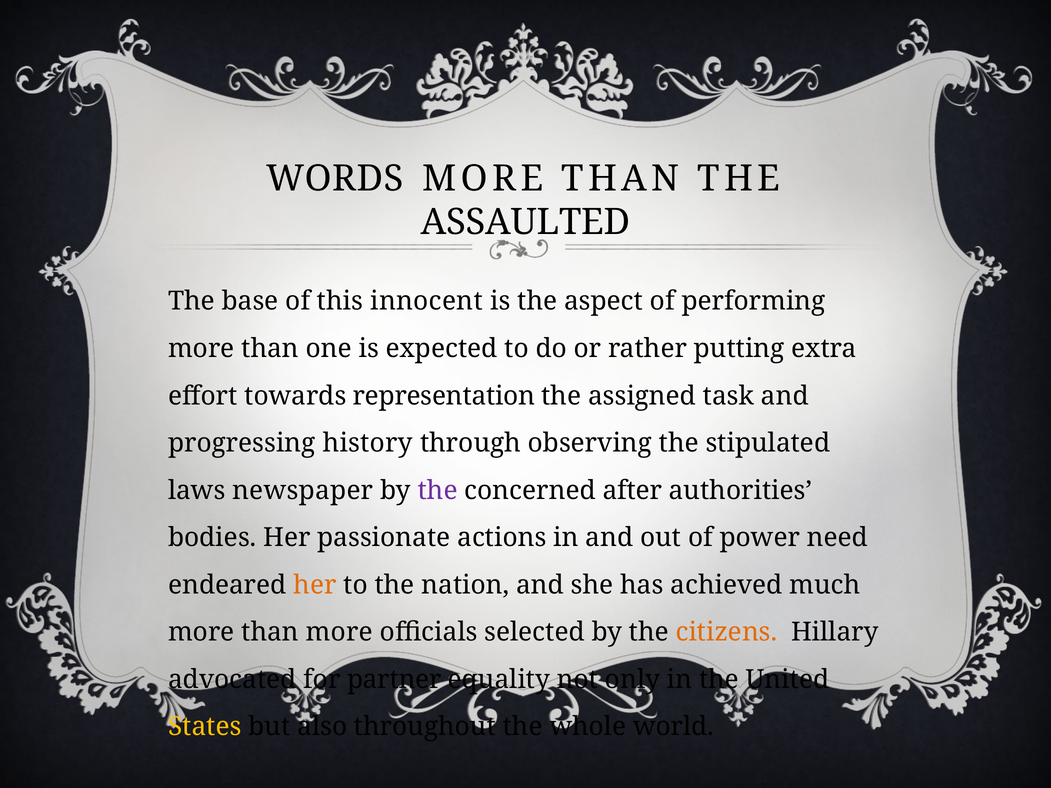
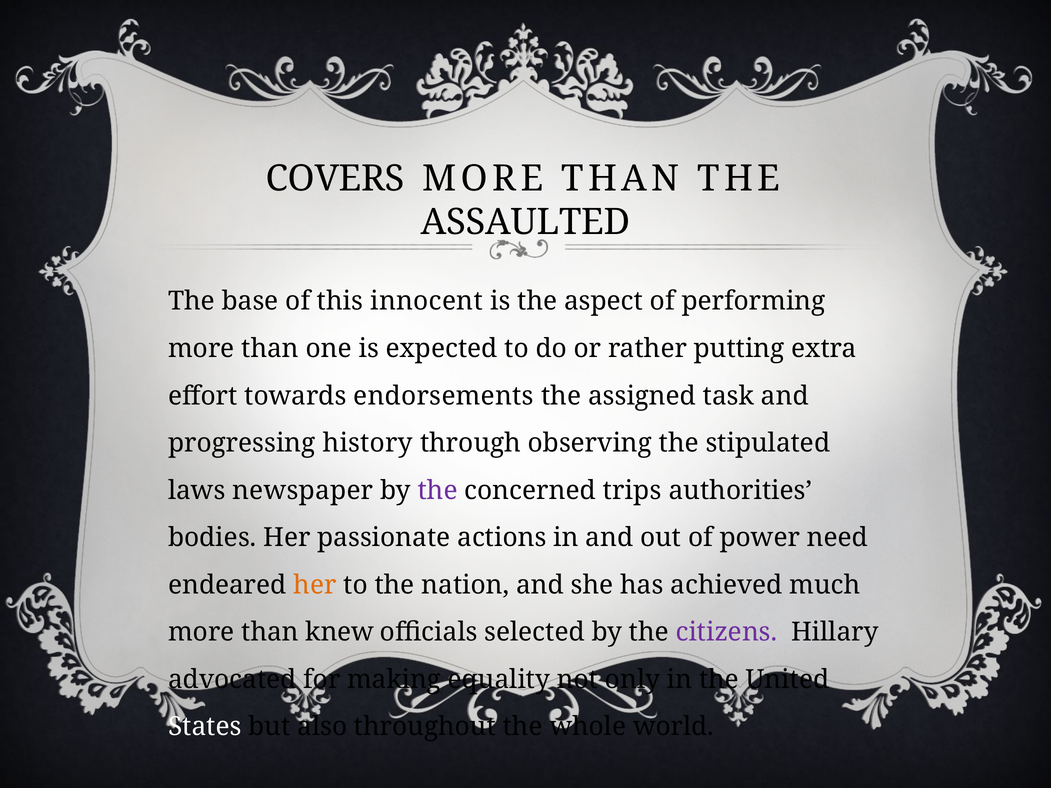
WORDS: WORDS -> COVERS (335, 179)
representation: representation -> endorsements (444, 396)
after: after -> trips (632, 491)
than more: more -> knew (340, 632)
citizens colour: orange -> purple (726, 632)
partner: partner -> making (394, 680)
States colour: yellow -> white (205, 727)
